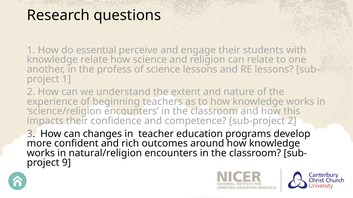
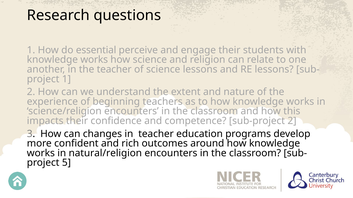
relate: relate -> works (94, 60)
the profess: profess -> teacher (114, 70)
9: 9 -> 5 (66, 163)
